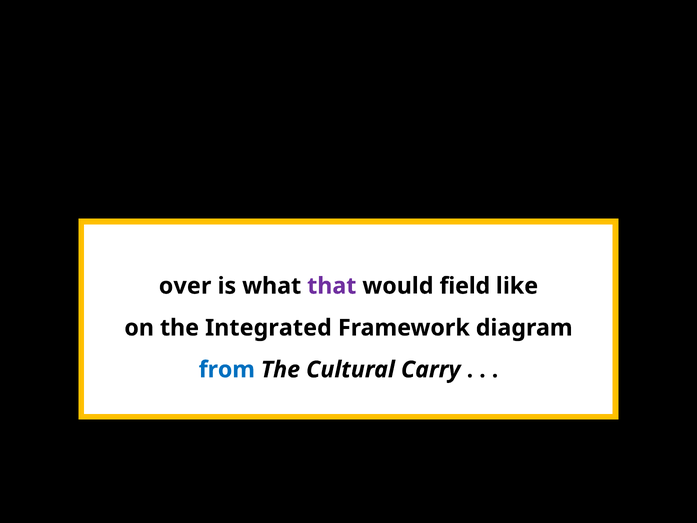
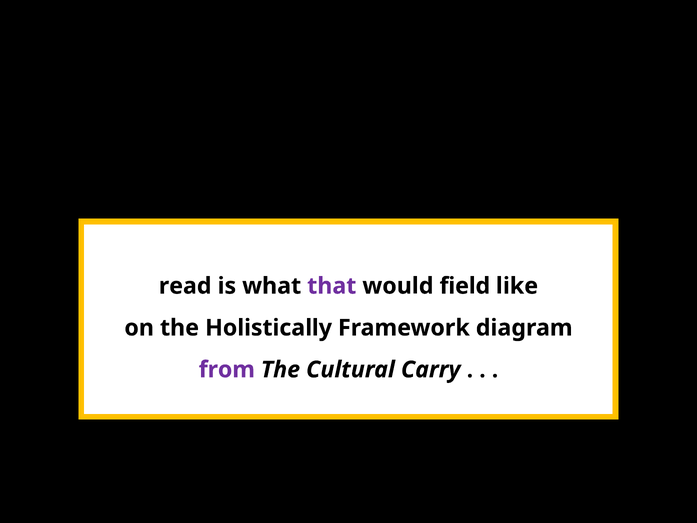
over: over -> read (185, 286)
Integrated: Integrated -> Holistically (269, 328)
from colour: blue -> purple (227, 370)
